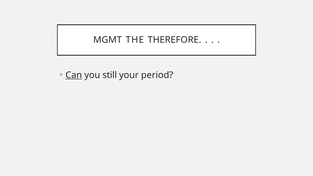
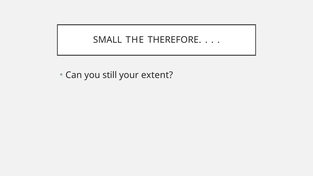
MGMT: MGMT -> SMALL (108, 40)
Can underline: present -> none (74, 75)
period: period -> extent (157, 75)
